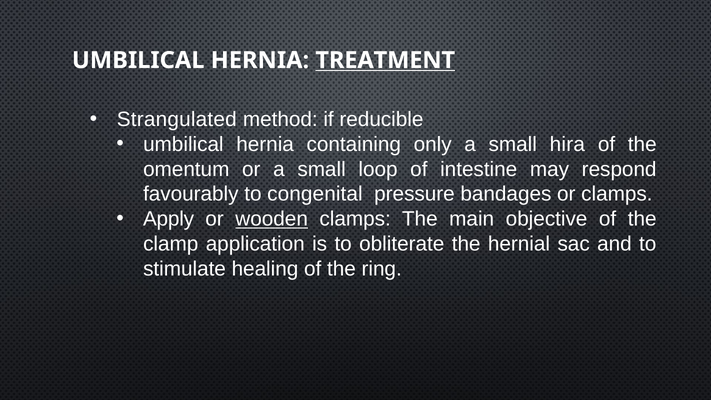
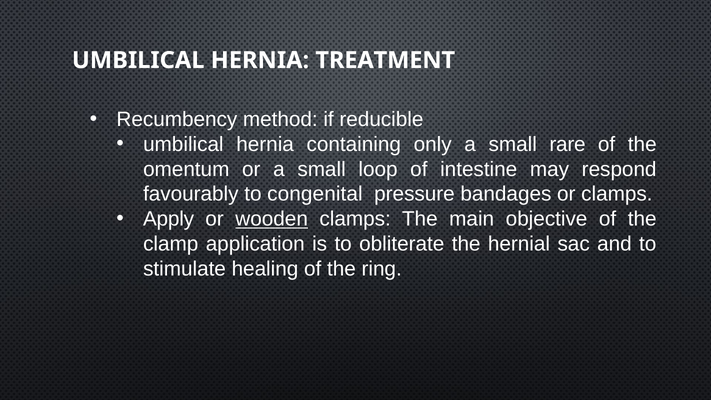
TREATMENT underline: present -> none (385, 60)
Strangulated: Strangulated -> Recumbency (177, 119)
hira: hira -> rare (568, 144)
